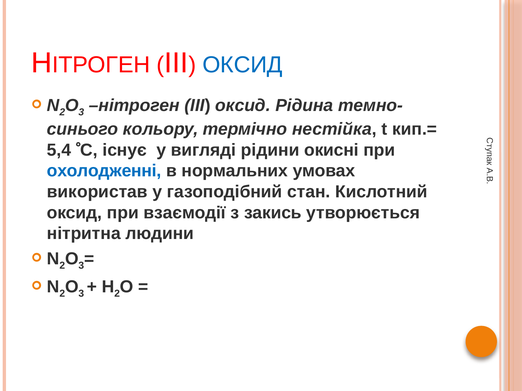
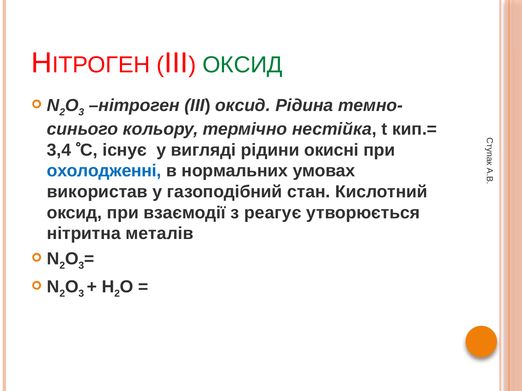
ОКСИД colour: blue -> green (243, 65)
5,4: 5,4 -> 3,4 (59, 150)
закись: закись -> реагує (273, 213)
людини: людини -> металів (160, 234)
